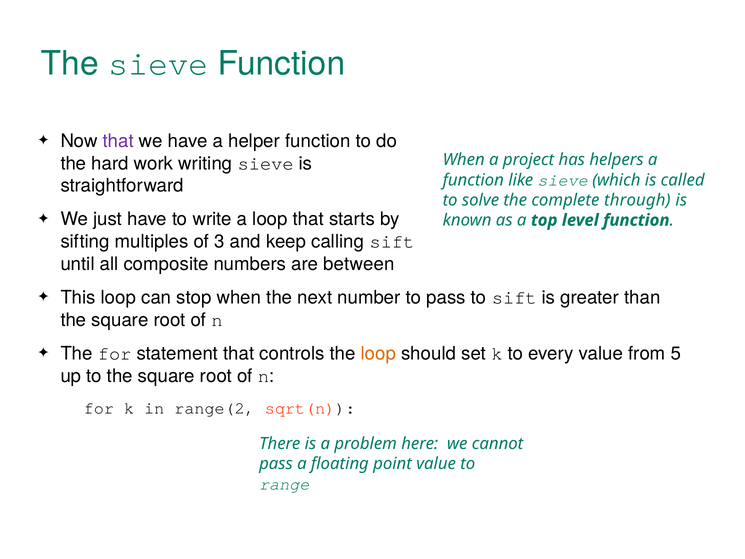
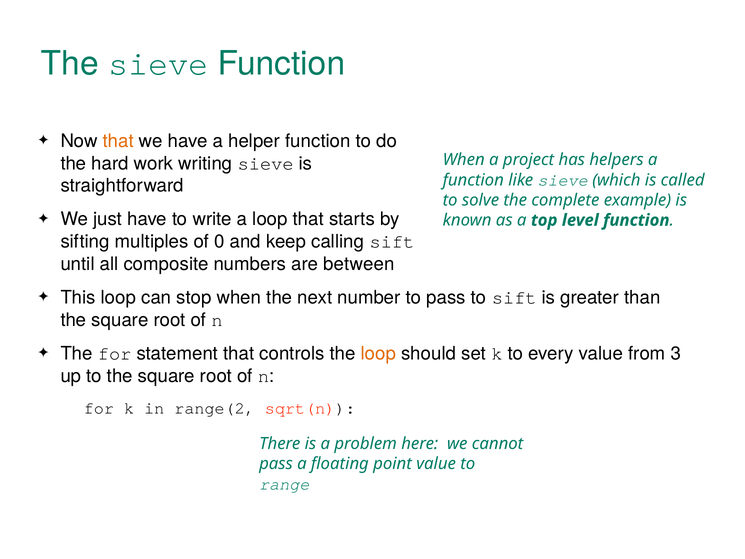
that colour: purple -> orange (118, 141)
through: through -> example (637, 200)
3: 3 -> 0 (219, 242)
5: 5 -> 3 (676, 353)
